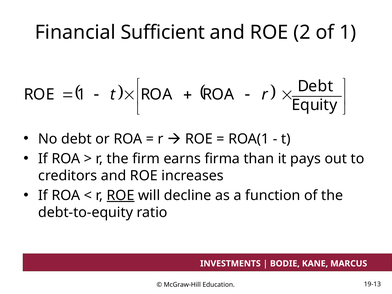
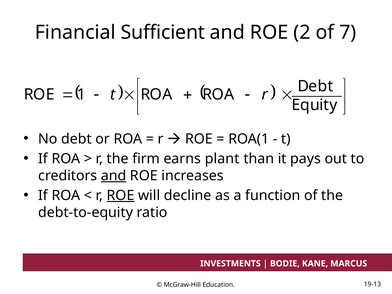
of 1: 1 -> 7 (348, 32)
firma: firma -> plant (222, 159)
and underline: none -> present (114, 176)
